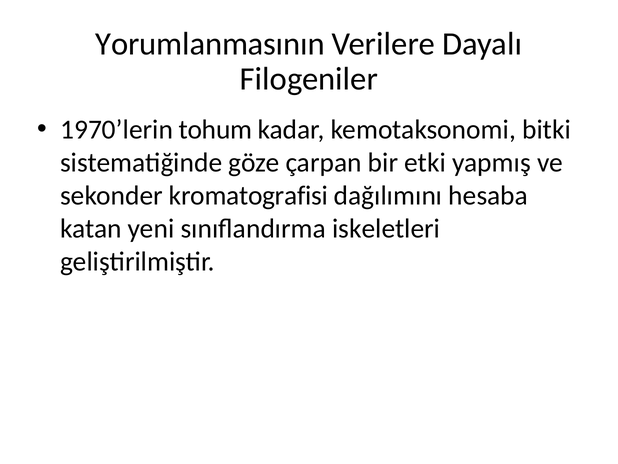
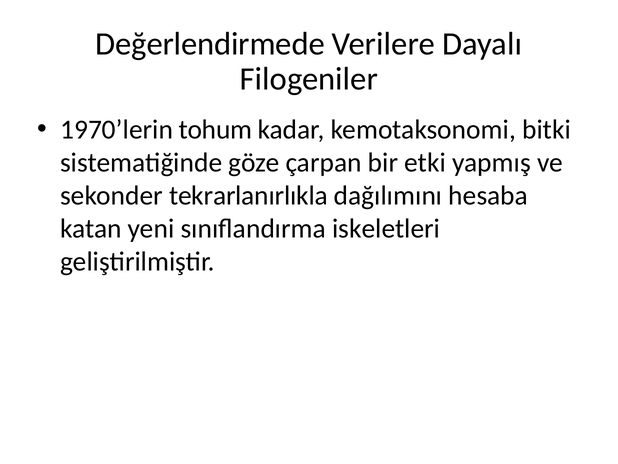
Yorumlanmasının: Yorumlanmasının -> Değerlendirmede (210, 44)
kromatografisi: kromatografisi -> tekrarlanırlıkla (248, 196)
